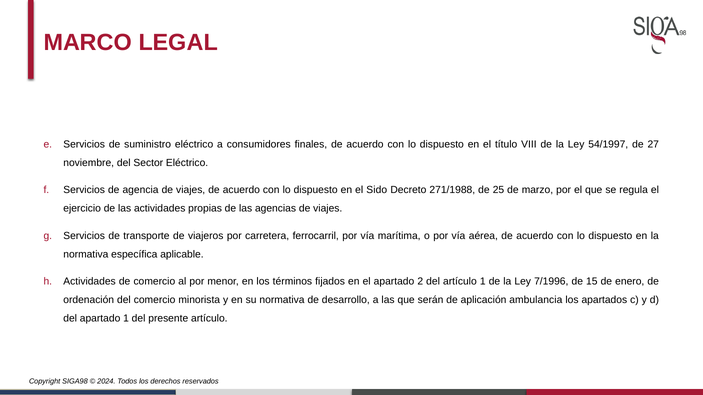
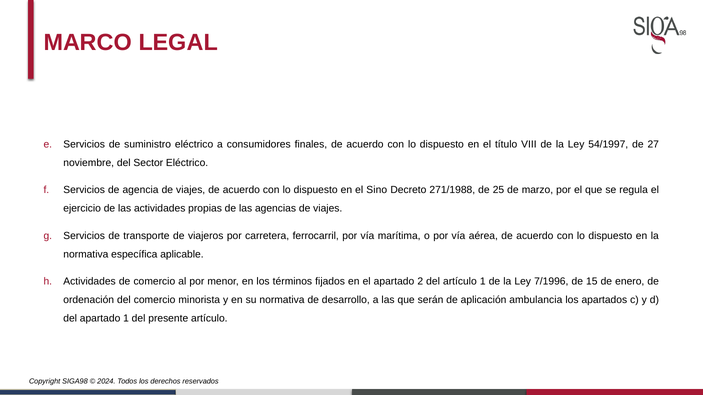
Sido: Sido -> Sino (377, 190)
